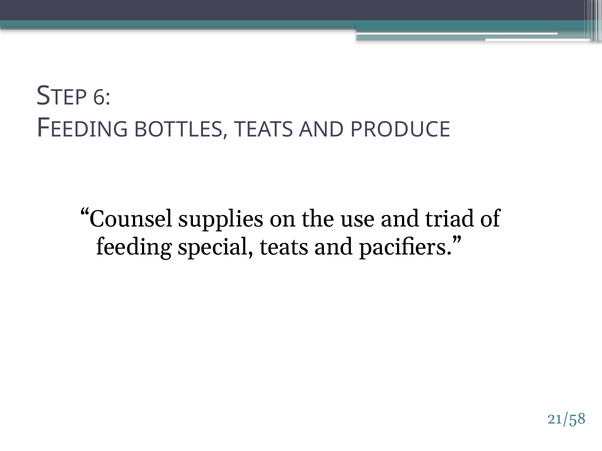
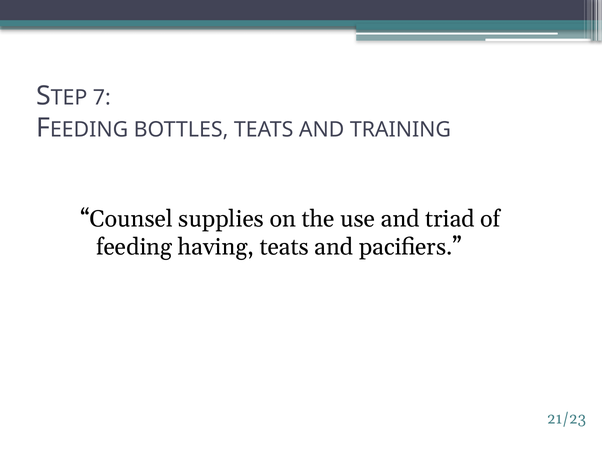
6: 6 -> 7 (102, 98)
PRODUCE: PRODUCE -> TRAINING (400, 130)
special: special -> having (216, 247)
21/58: 21/58 -> 21/23 (567, 419)
